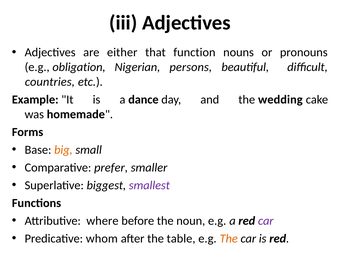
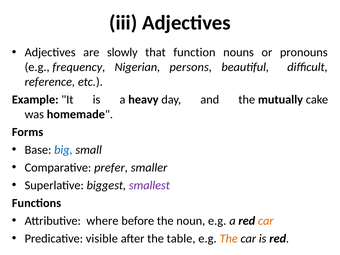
either: either -> slowly (122, 52)
obligation: obligation -> frequency (79, 67)
countries: countries -> reference (50, 82)
dance: dance -> heavy (143, 100)
wedding: wedding -> mutually (280, 100)
big colour: orange -> blue (63, 150)
car colour: purple -> orange (266, 221)
whom: whom -> visible (102, 239)
